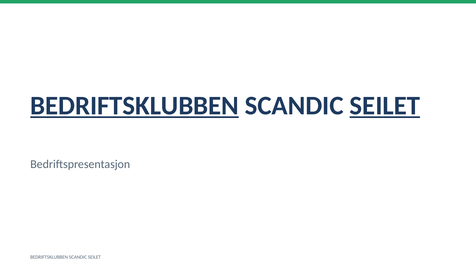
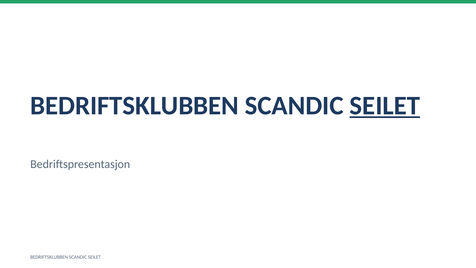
BEDRIFTSKLUBBEN underline: present -> none (135, 106)
